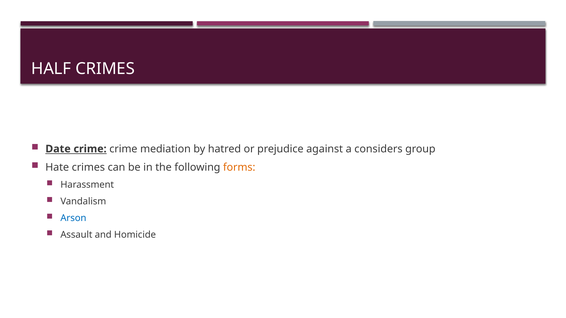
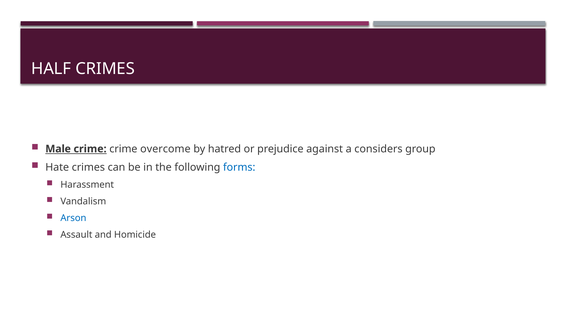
Date: Date -> Male (58, 149)
mediation: mediation -> overcome (165, 149)
forms colour: orange -> blue (239, 167)
